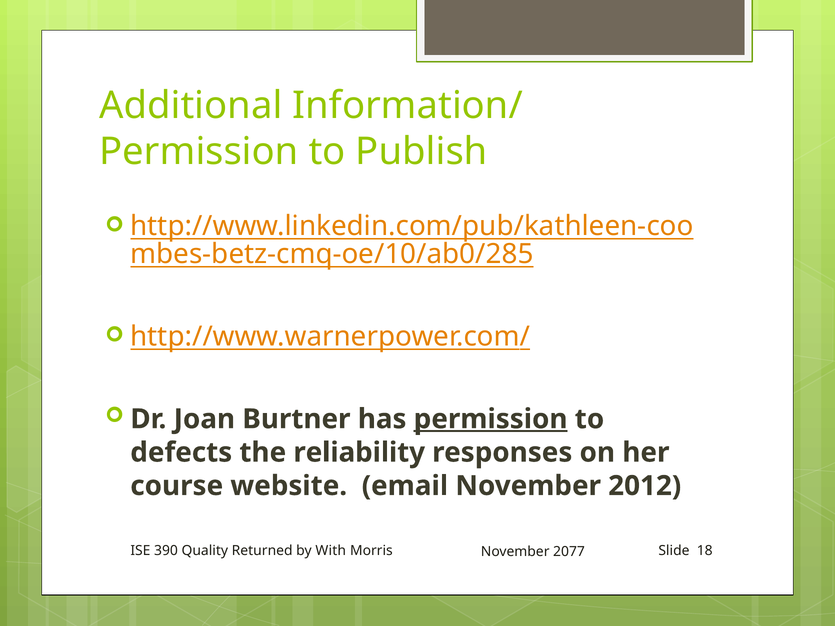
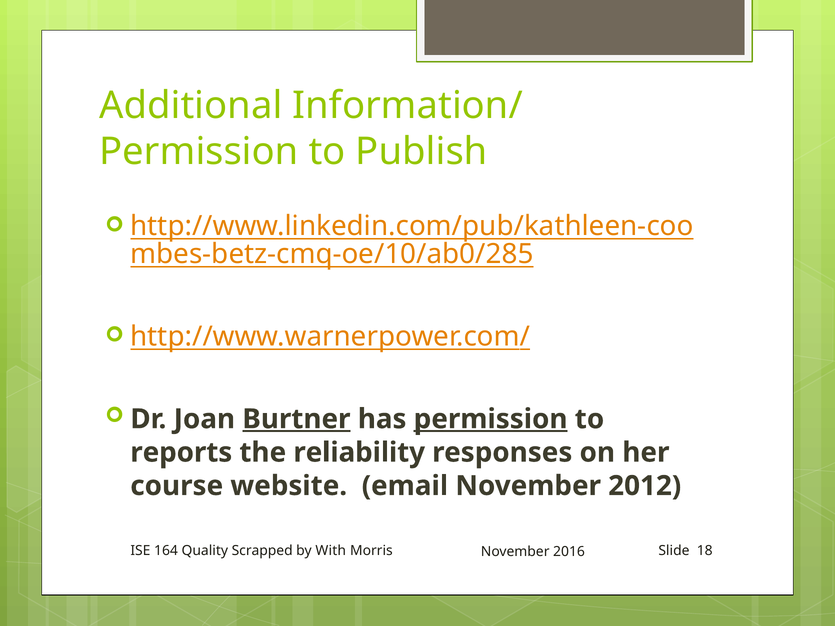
Burtner underline: none -> present (296, 419)
defects: defects -> reports (181, 453)
390: 390 -> 164 (166, 551)
Returned: Returned -> Scrapped (262, 551)
2077: 2077 -> 2016 (569, 552)
